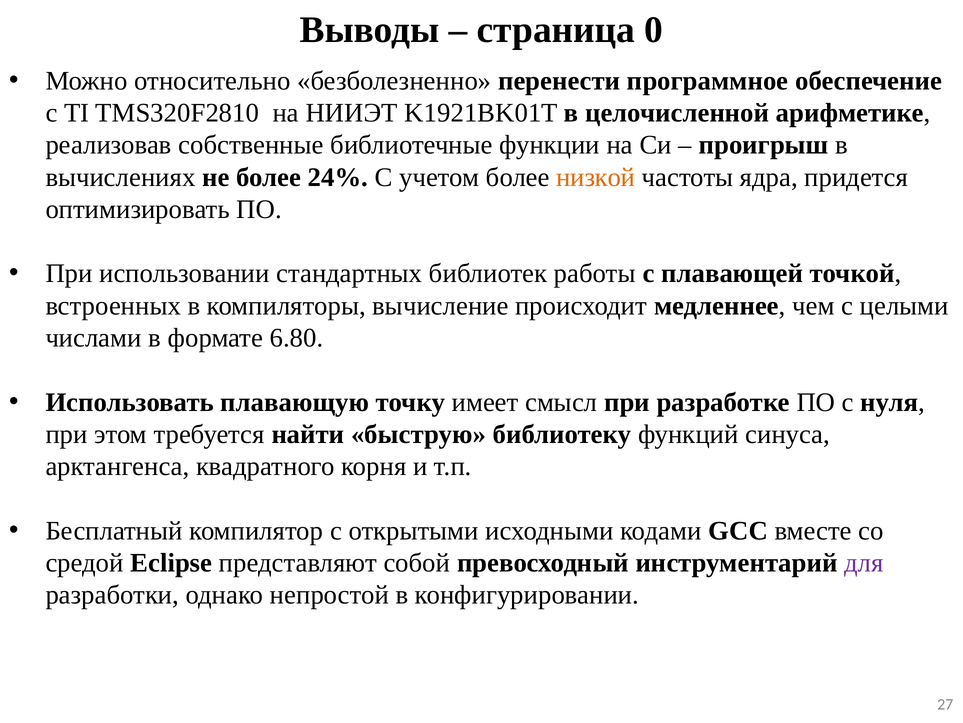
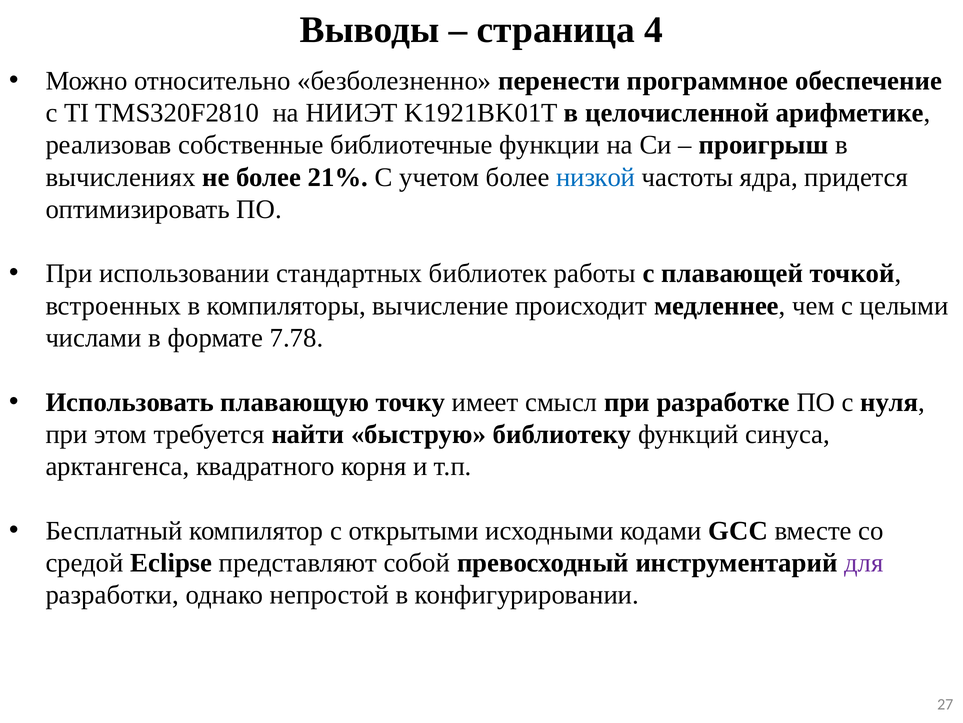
0: 0 -> 4 (654, 30)
24%: 24% -> 21% (338, 177)
низкой colour: orange -> blue (596, 177)
6.80: 6.80 -> 7.78 (297, 338)
